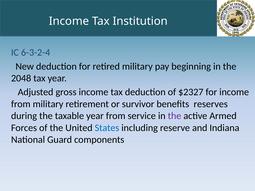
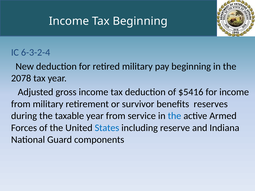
Tax Institution: Institution -> Beginning (140, 21)
2048: 2048 -> 2078 (21, 78)
$2327: $2327 -> $5416 (191, 92)
the colour: purple -> blue (174, 116)
